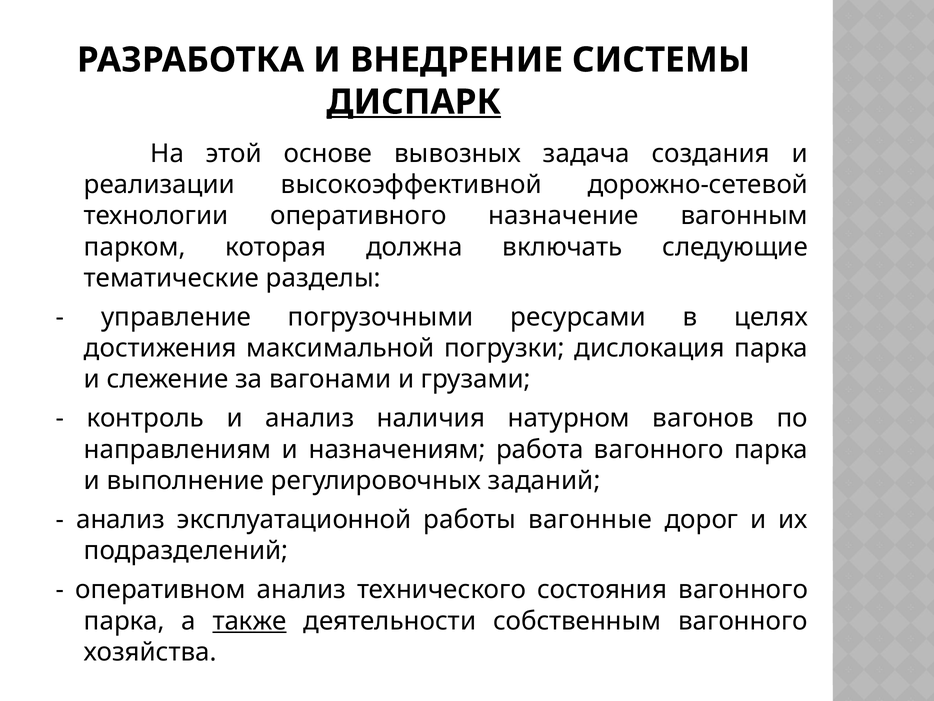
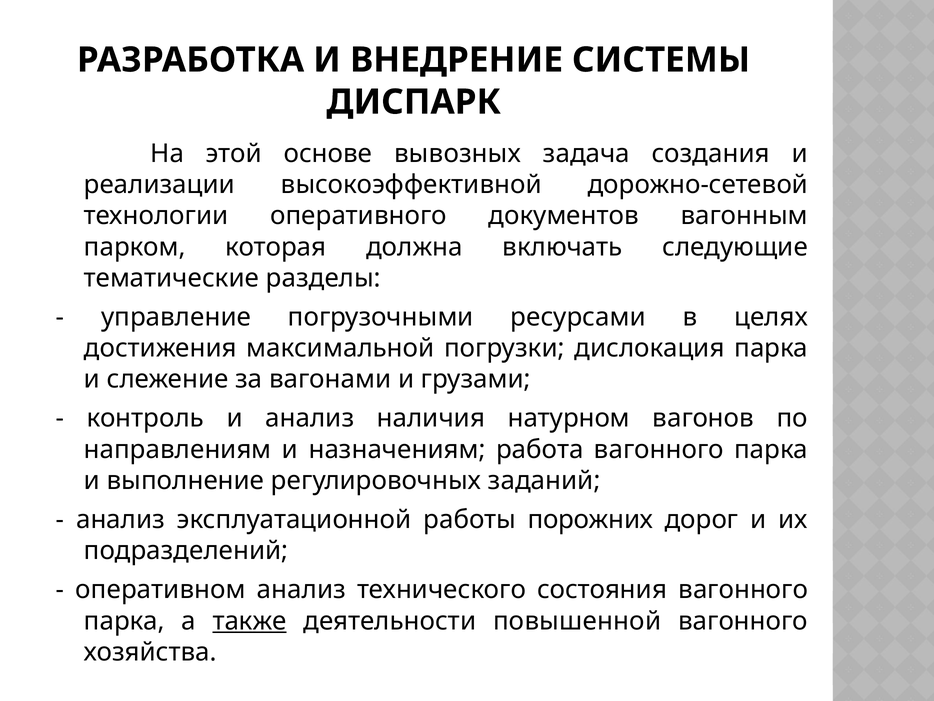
ДИСПАРК underline: present -> none (414, 102)
назначение: назначение -> документов (564, 216)
вагонные: вагонные -> порожних (590, 519)
собственным: собственным -> повышенной (577, 621)
